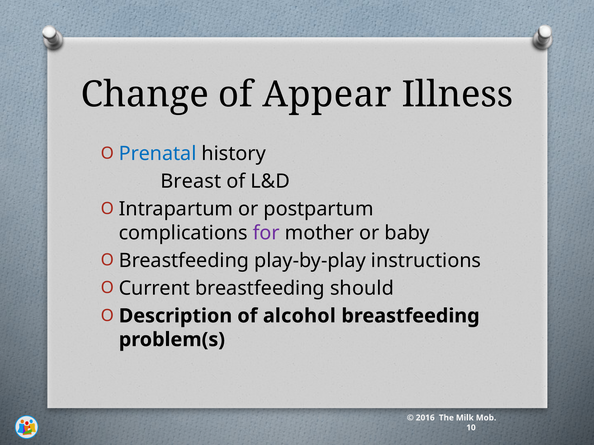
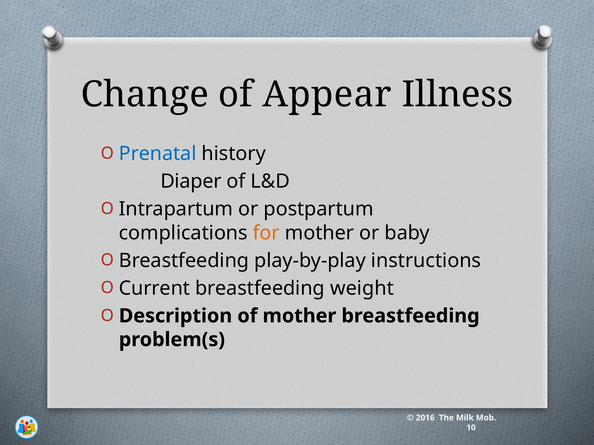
Breast: Breast -> Diaper (191, 182)
for colour: purple -> orange (266, 233)
should: should -> weight (362, 289)
of alcohol: alcohol -> mother (299, 316)
